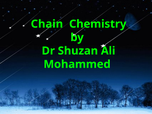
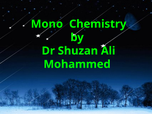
Chain: Chain -> Mono (47, 24)
